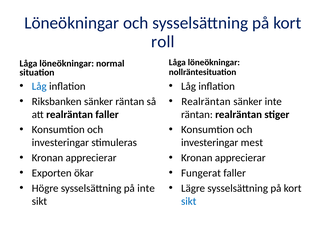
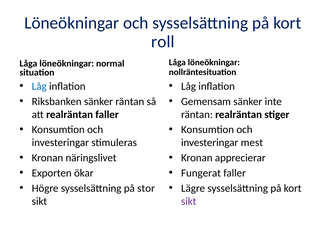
Realräntan: Realräntan -> Gemensam (206, 102)
apprecierar: apprecierar -> näringslivet (91, 158)
på inte: inte -> stor (146, 189)
sikt colour: blue -> purple (189, 202)
